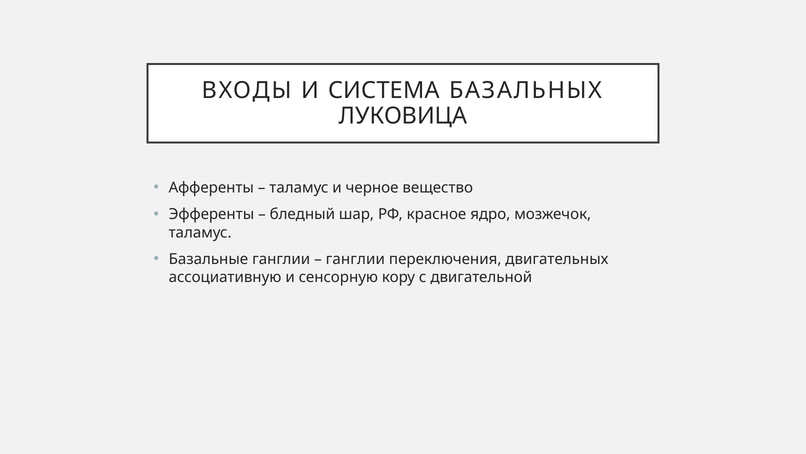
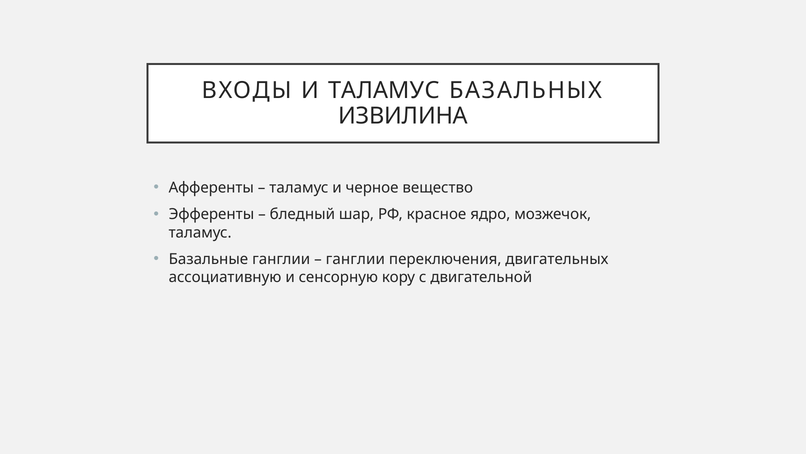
И СИСТЕМА: СИСТЕМА -> ТАЛАМУС (384, 90)
ЛУКОВИЦА: ЛУКОВИЦА -> ИЗВИЛИНА (403, 116)
